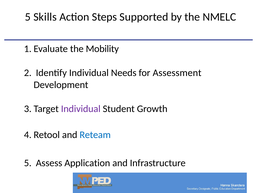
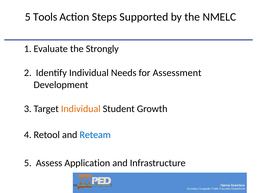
Skills: Skills -> Tools (45, 17)
Mobility: Mobility -> Strongly (102, 49)
Individual colour: purple -> orange (81, 109)
